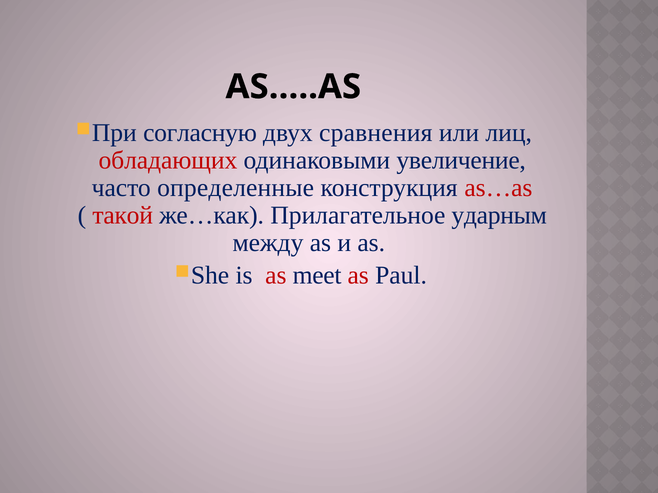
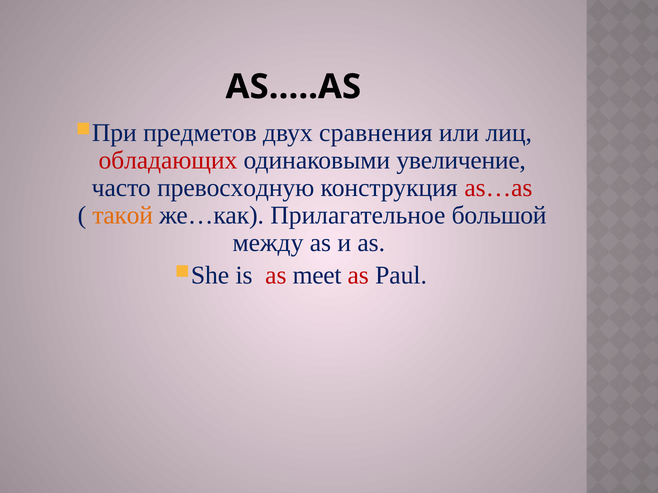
согласную: согласную -> предметов (200, 133)
определенные: определенные -> превосходную (236, 188)
такой colour: red -> orange (123, 216)
ударным: ударным -> большой (499, 216)
